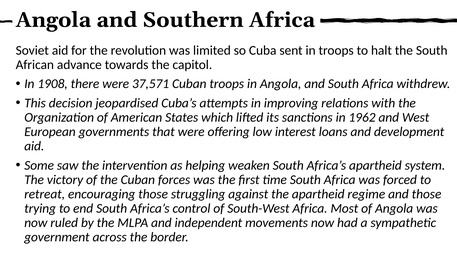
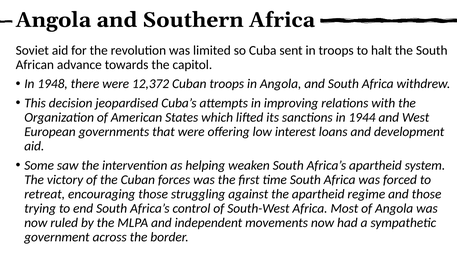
1908: 1908 -> 1948 (53, 84)
37,571: 37,571 -> 12,372 (151, 84)
1962: 1962 -> 1944 (362, 117)
